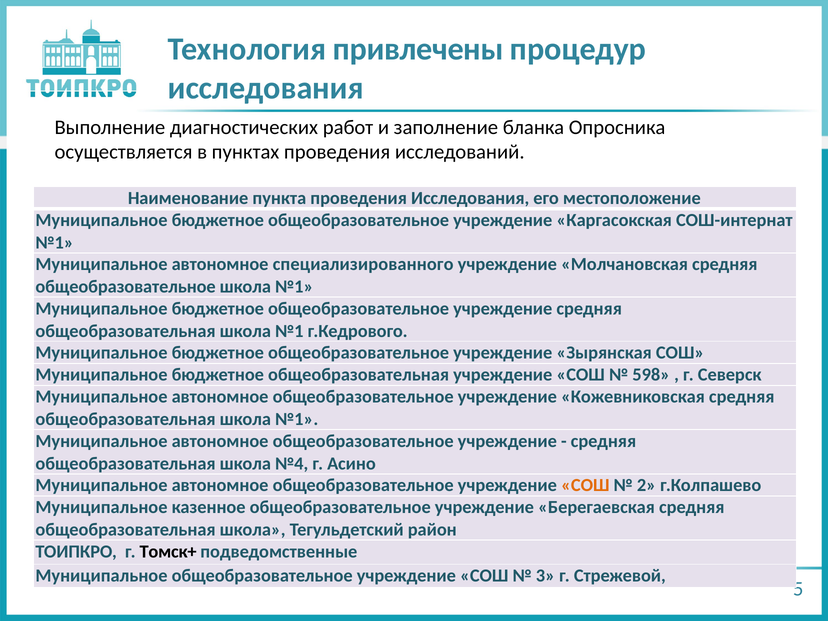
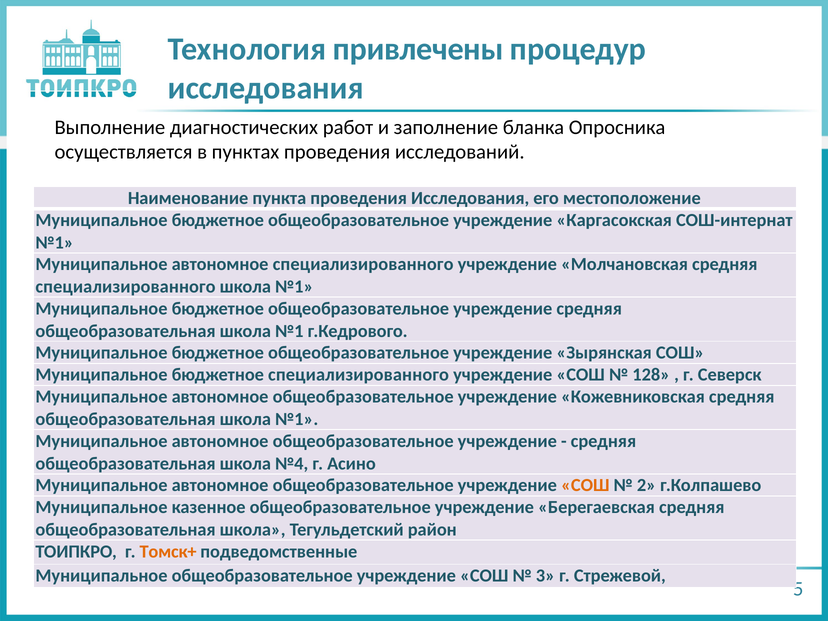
общеобразовательное: общеобразовательное -> специализированного (126, 287)
бюджетное общеобразовательная: общеобразовательная -> специализированного (359, 375)
598: 598 -> 128 (651, 375)
Томск+ colour: black -> orange (168, 552)
